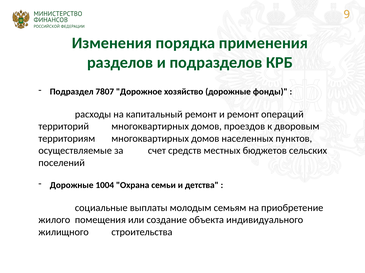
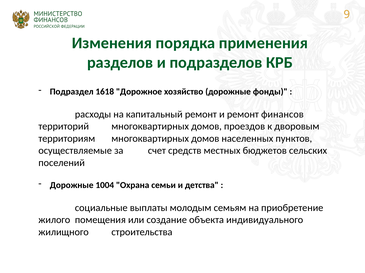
7807: 7807 -> 1618 (105, 92)
операций: операций -> финансов (282, 115)
